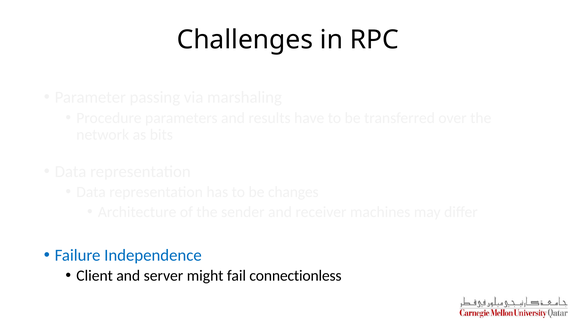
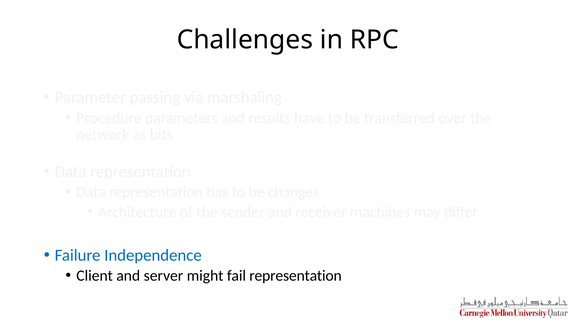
fail connectionless: connectionless -> representation (295, 276)
